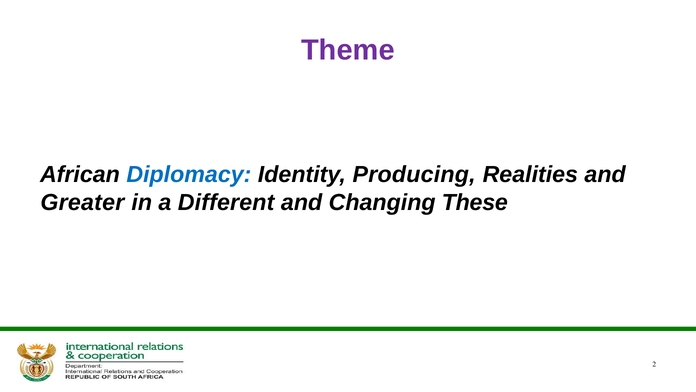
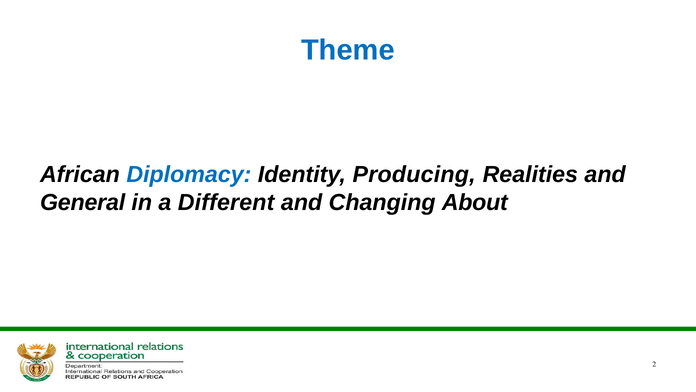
Theme colour: purple -> blue (348, 50)
Greater: Greater -> General (83, 202)
These: These -> About (475, 202)
